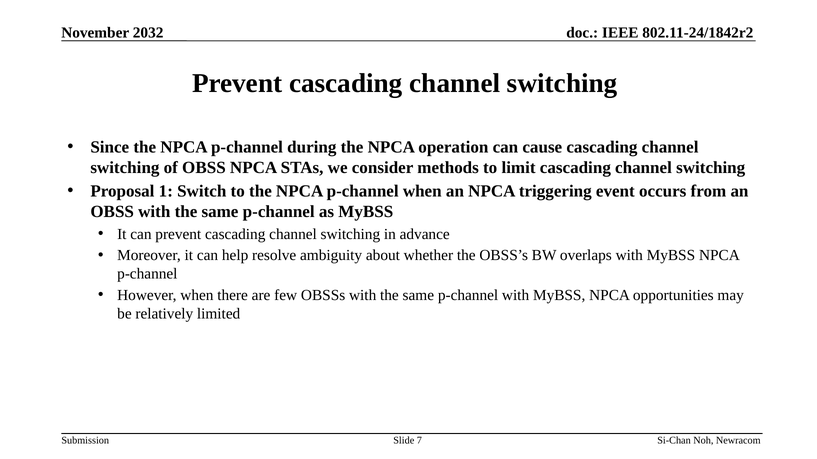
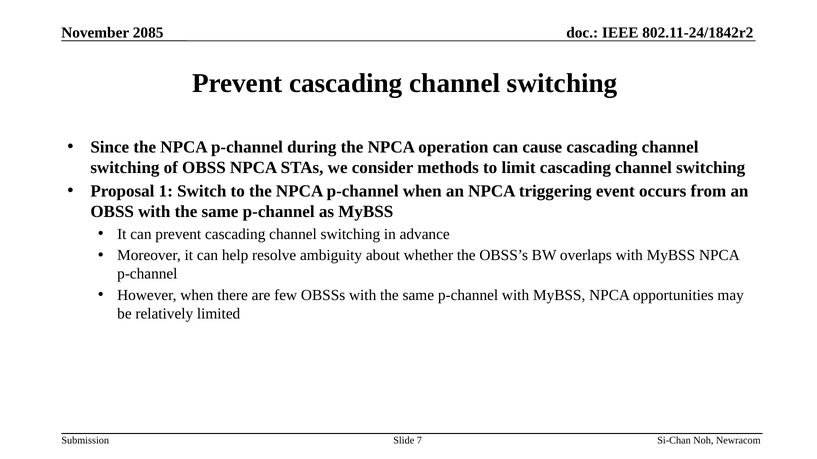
2032: 2032 -> 2085 (148, 33)
